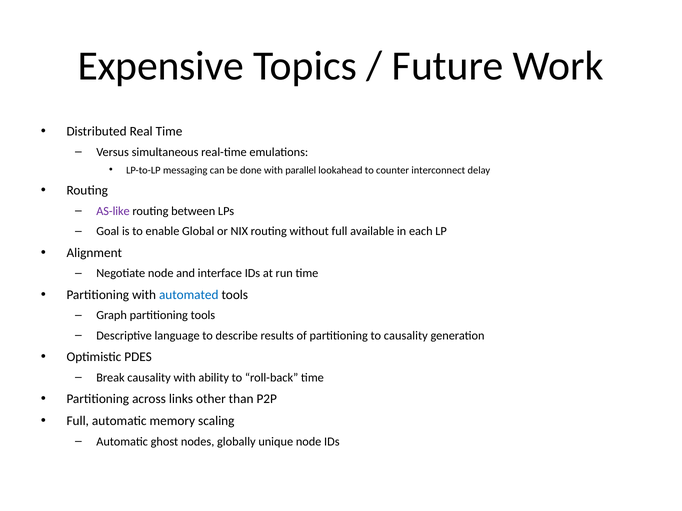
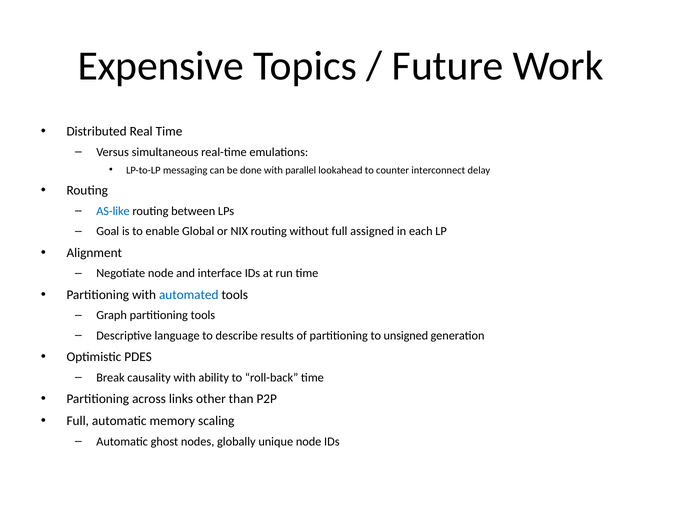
AS-like colour: purple -> blue (113, 211)
available: available -> assigned (372, 232)
to causality: causality -> unsigned (406, 336)
